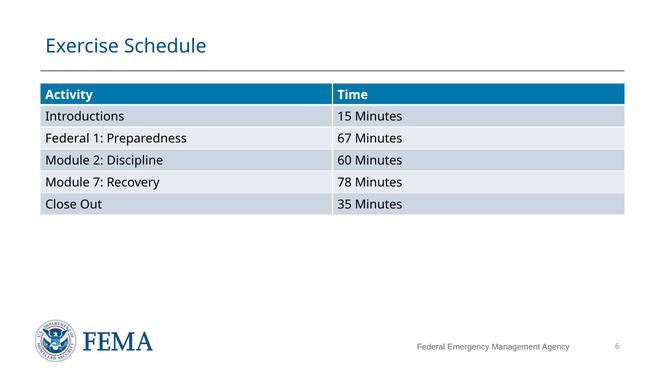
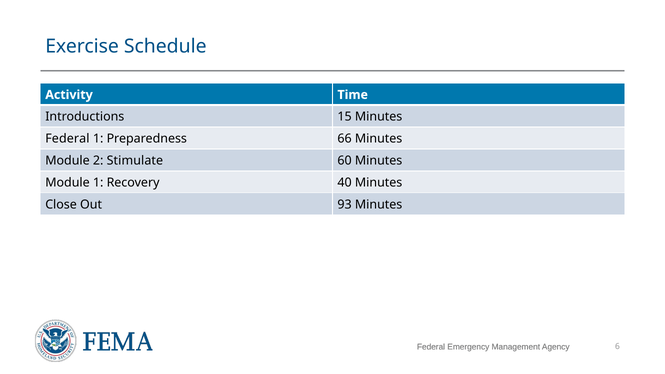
67: 67 -> 66 (345, 139)
Discipline: Discipline -> Stimulate (135, 161)
Module 7: 7 -> 1 (98, 183)
78: 78 -> 40 (345, 183)
35: 35 -> 93 (345, 205)
